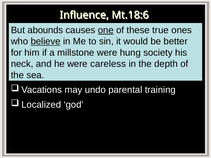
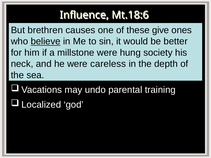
abounds: abounds -> brethren (45, 30)
one underline: present -> none (106, 30)
true: true -> give (161, 30)
